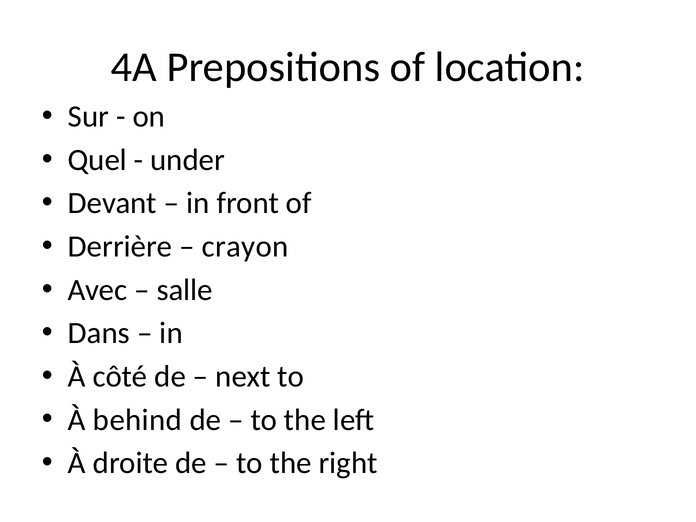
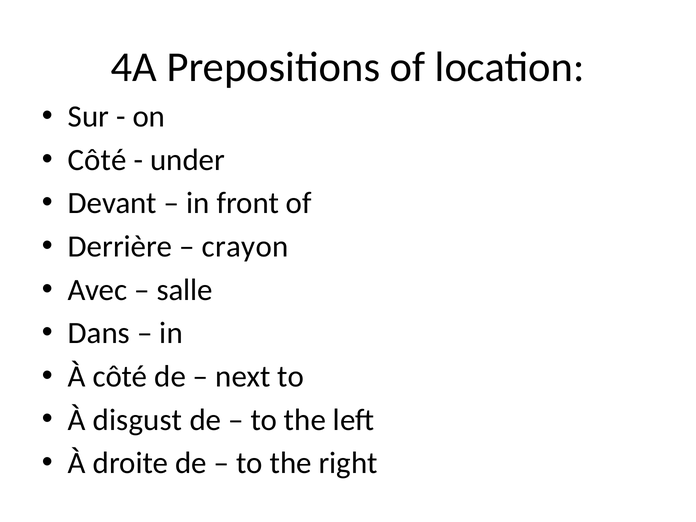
Quel: Quel -> Côté (97, 160)
behind: behind -> disgust (138, 420)
